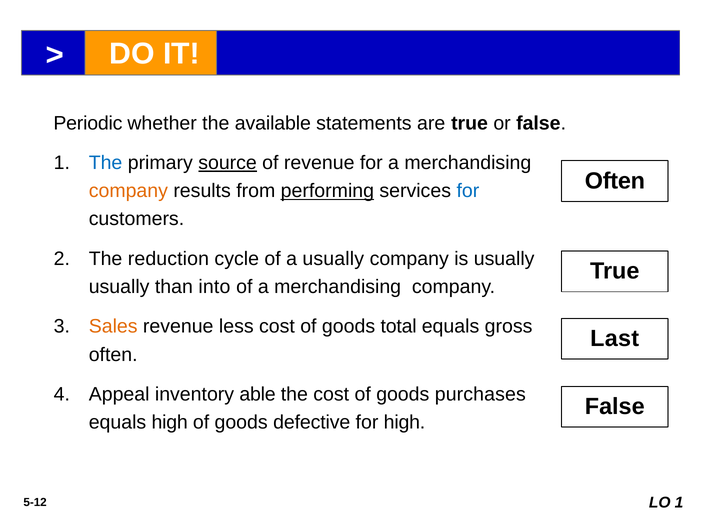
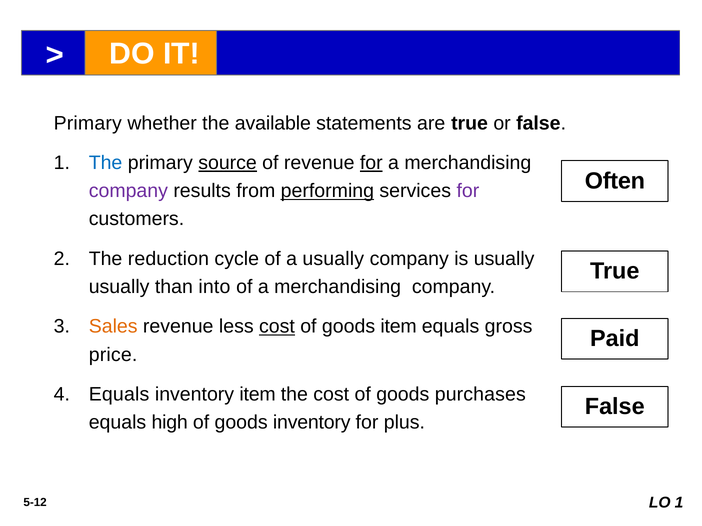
Periodic: Periodic -> Primary (88, 123)
for underline: none -> present (371, 163)
company colour: orange -> purple (128, 191)
for colour: blue -> purple (468, 191)
cost underline: none -> present (277, 327)
goods total: total -> item (399, 327)
Last: Last -> Paid (615, 339)
often: often -> price (113, 355)
Appeal: Appeal -> Equals (119, 395)
inventory able: able -> item (258, 395)
goods defective: defective -> inventory (312, 423)
for high: high -> plus (404, 423)
